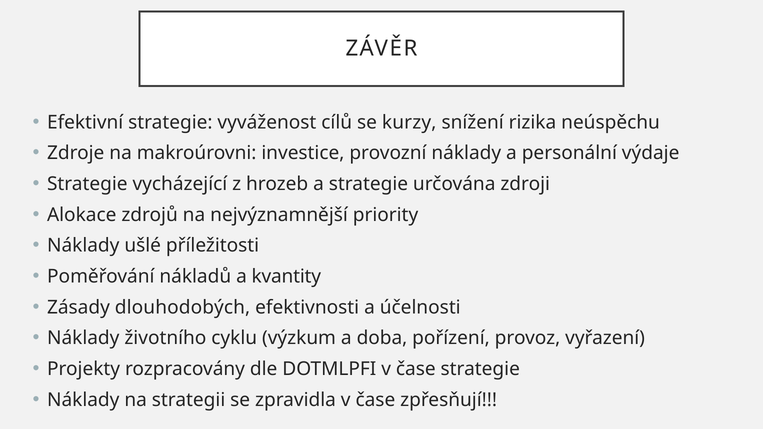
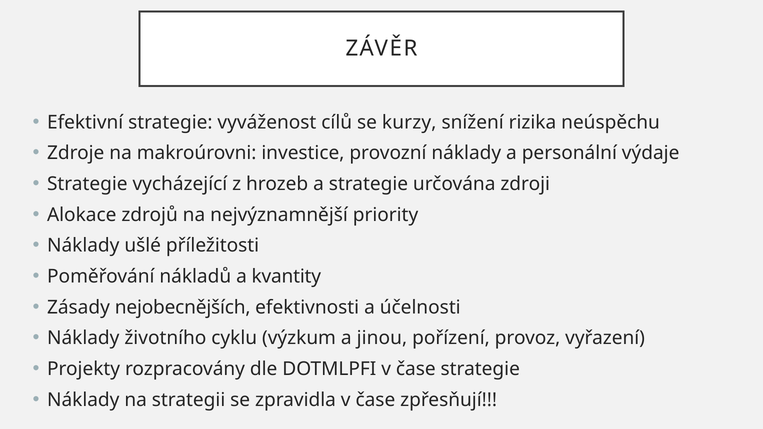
dlouhodobých: dlouhodobých -> nejobecnějších (183, 307)
doba: doba -> jinou (382, 338)
